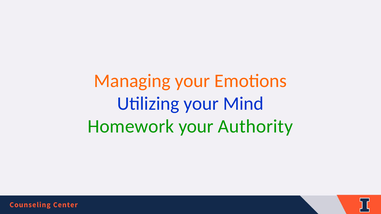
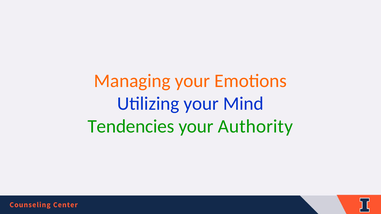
Homework: Homework -> Tendencies (131, 127)
